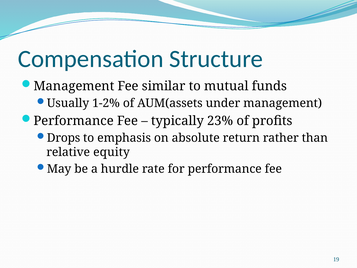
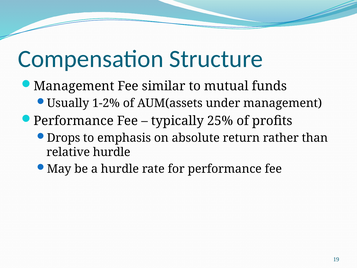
23%: 23% -> 25% (220, 121)
relative equity: equity -> hurdle (112, 152)
